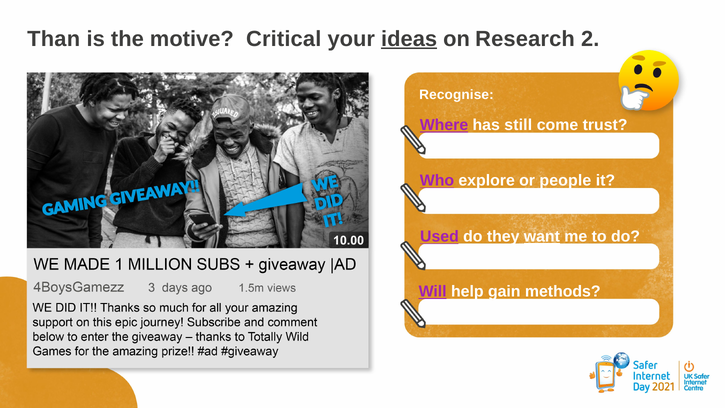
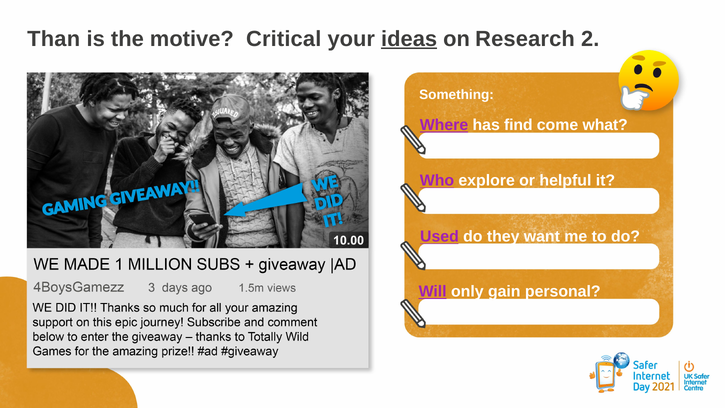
Recognise: Recognise -> Something (457, 95)
still: still -> find (518, 125)
trust: trust -> what (605, 125)
people: people -> helpful (565, 181)
want underline: present -> none (542, 237)
help: help -> only (467, 292)
methods: methods -> personal (563, 292)
